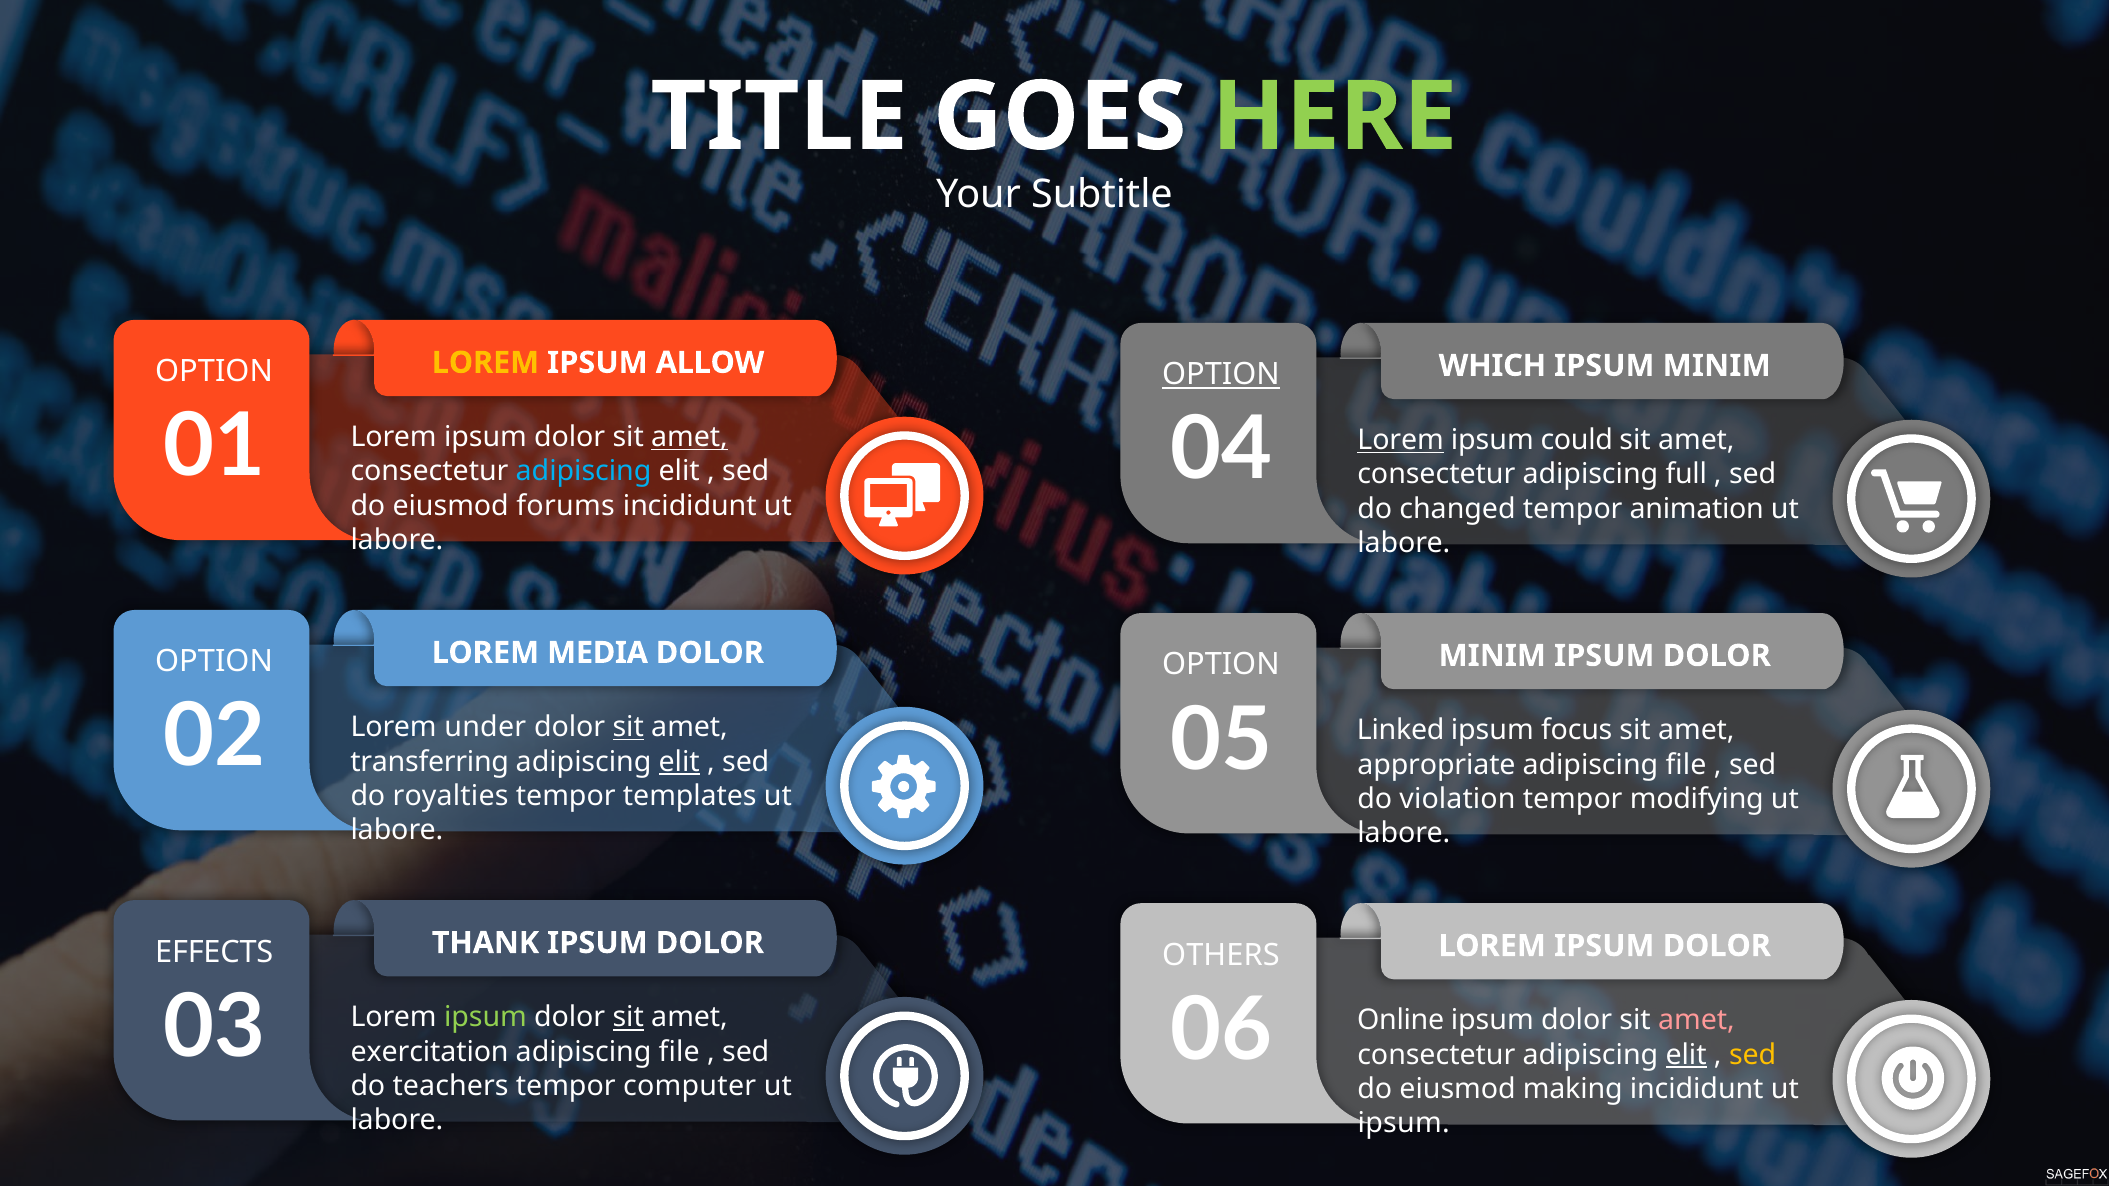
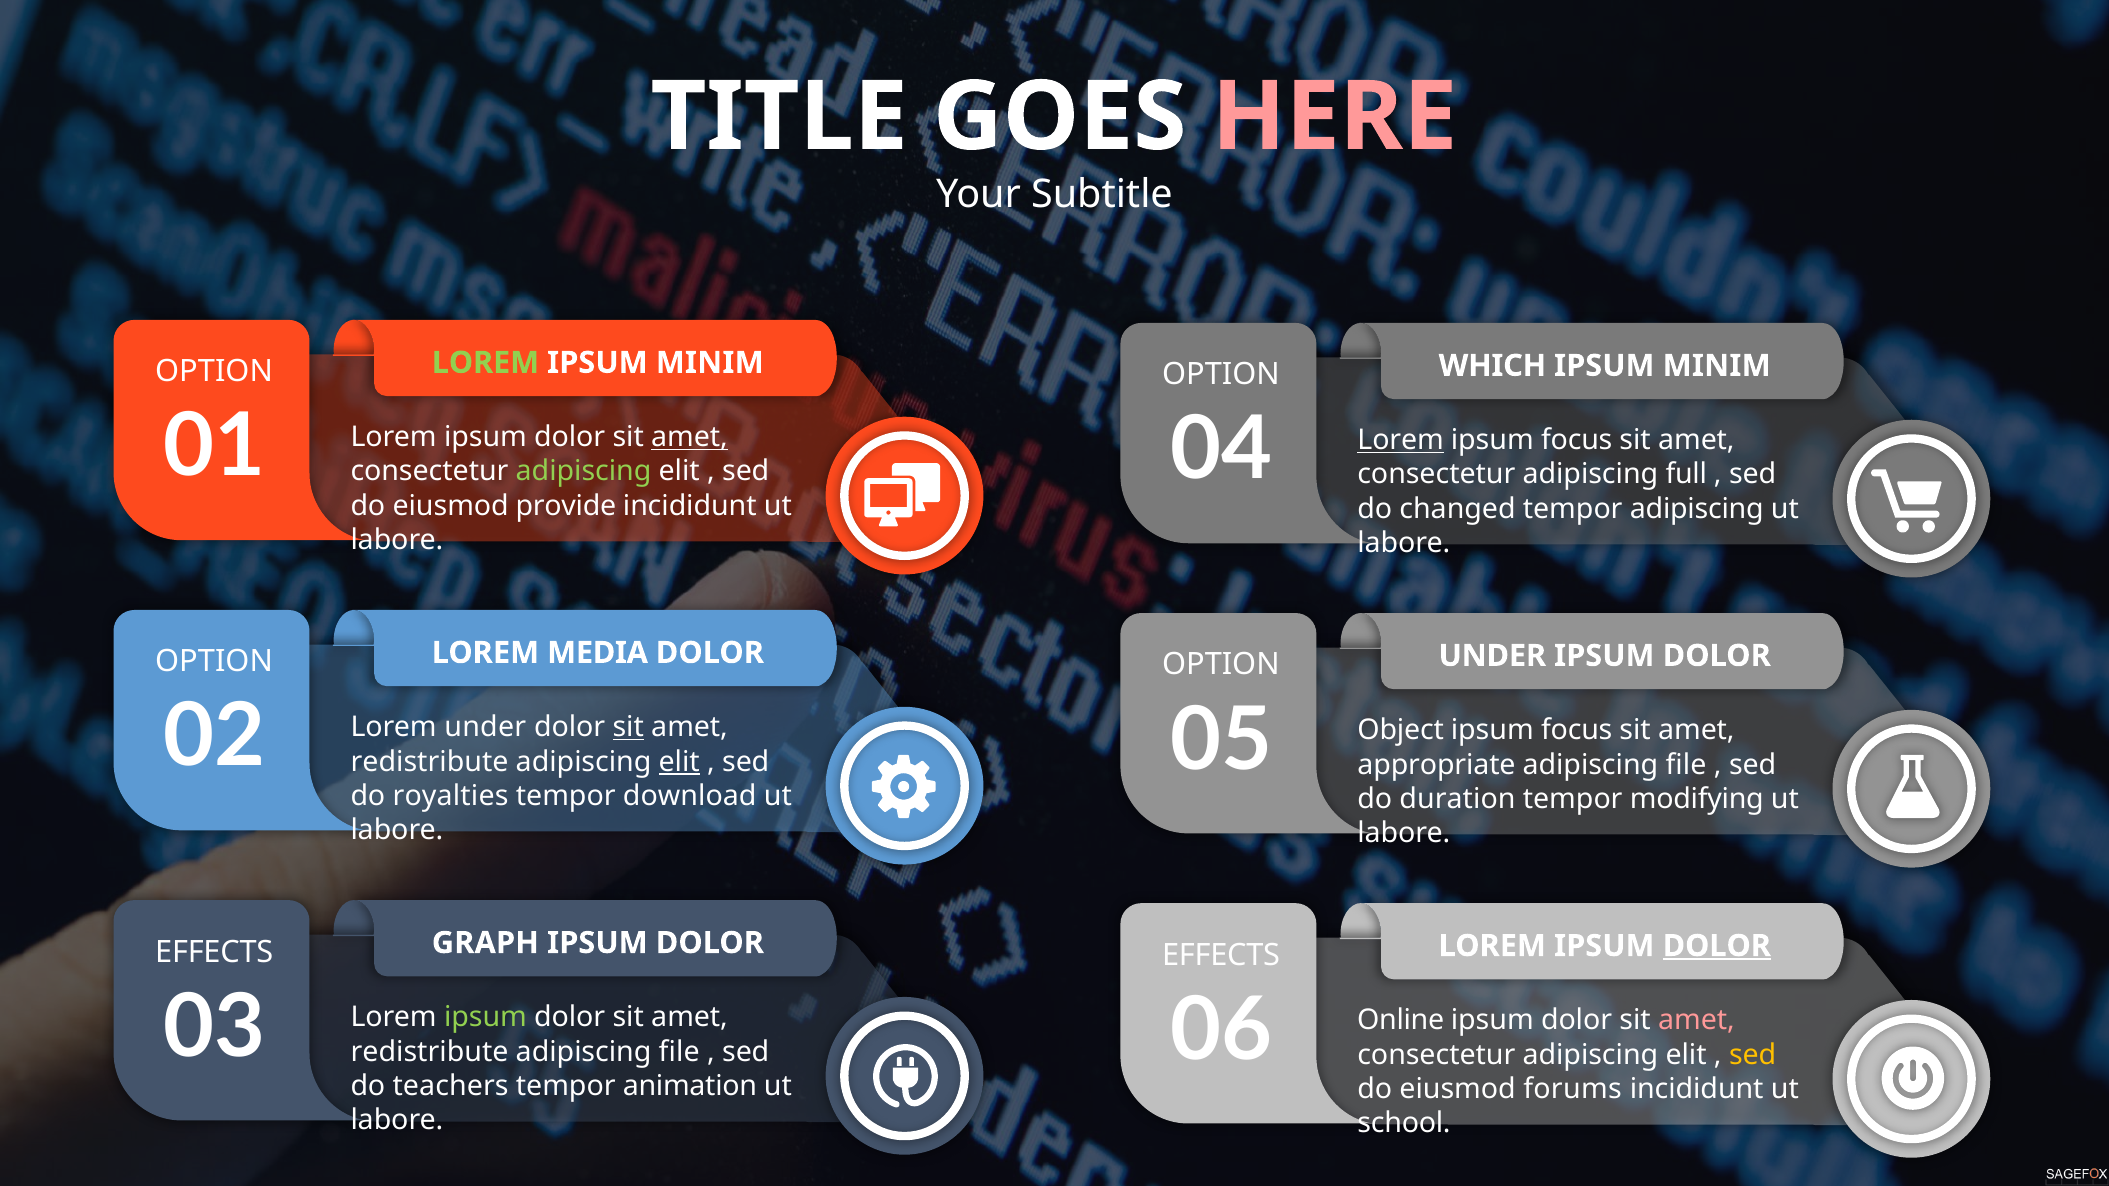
HERE colour: light green -> pink (1334, 117)
LOREM colour: yellow -> light green (485, 363)
ALLOW: ALLOW -> MINIM (710, 363)
OPTION underline: present -> none (1221, 375)
could: could -> focus (1577, 440)
adipiscing colour: light blue -> light green (584, 472)
forums: forums -> provide (566, 506)
tempor animation: animation -> adipiscing (1697, 509)
MINIM: MINIM -> UNDER (1492, 656)
Linked: Linked -> Object (1401, 730)
transferring: transferring -> redistribute (430, 762)
templates: templates -> download (690, 796)
violation: violation -> duration (1457, 799)
THANK: THANK -> GRAPH (485, 943)
DOLOR underline: none -> present (1717, 946)
OTHERS: OTHERS -> EFFECTS (1221, 955)
sit underline: present -> none (628, 1018)
exercitation: exercitation -> redistribute (430, 1052)
elit underline: present -> none (1686, 1055)
computer: computer -> animation (690, 1086)
making: making -> forums (1572, 1089)
ipsum: ipsum -> school (1404, 1124)
